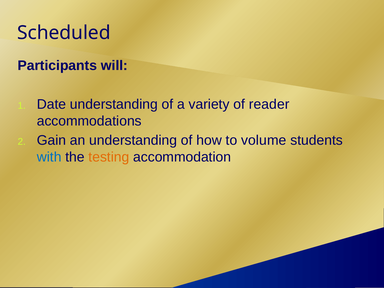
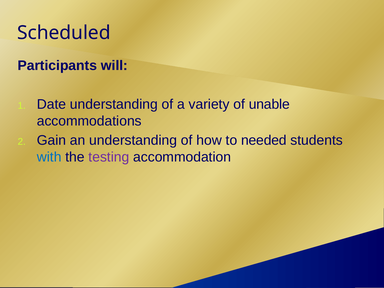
reader: reader -> unable (269, 104)
volume: volume -> needed (264, 140)
testing colour: orange -> purple (109, 157)
